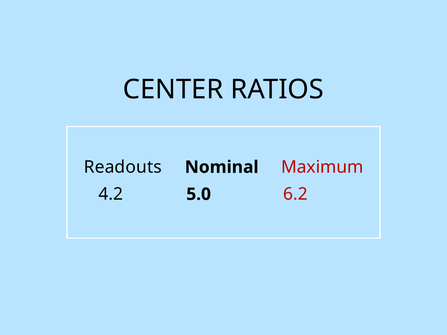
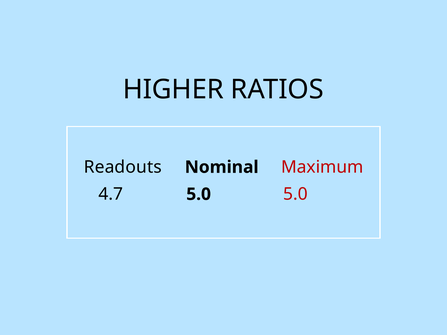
CENTER: CENTER -> HIGHER (173, 89)
4.2: 4.2 -> 4.7 (111, 194)
5.0 6.2: 6.2 -> 5.0 (295, 194)
